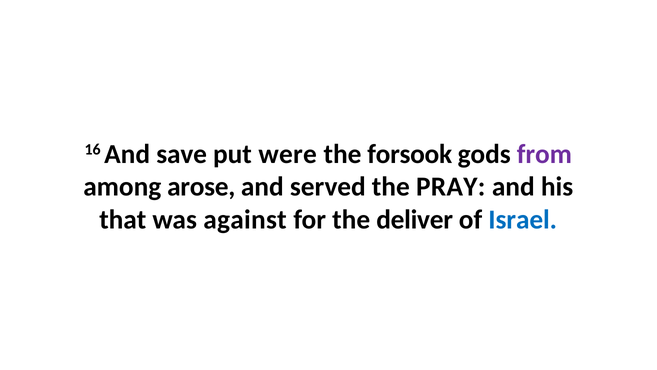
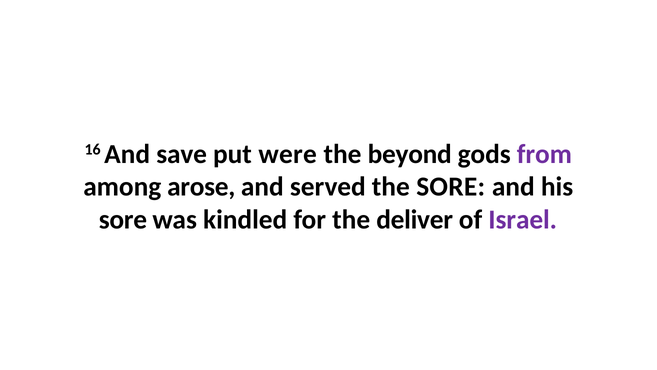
forsook: forsook -> beyond (410, 154)
the PRAY: PRAY -> SORE (451, 187)
that: that -> sore (123, 220)
against: against -> kindled (245, 220)
Israel colour: blue -> purple (523, 220)
